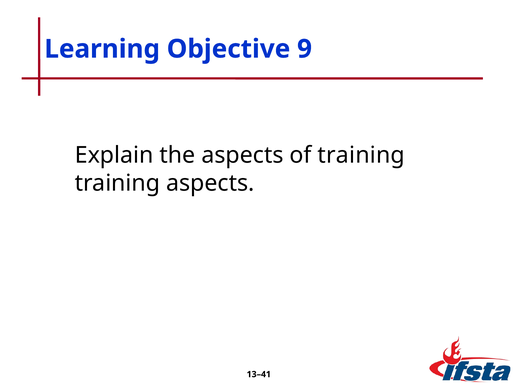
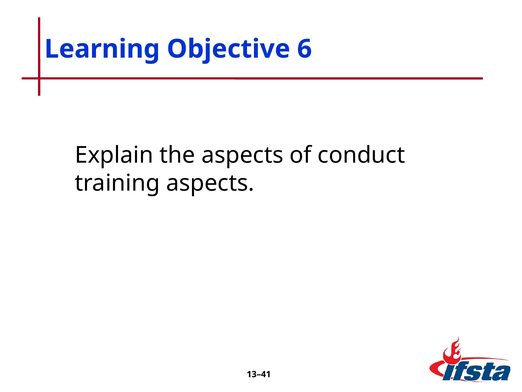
9: 9 -> 6 (305, 49)
of training: training -> conduct (361, 155)
